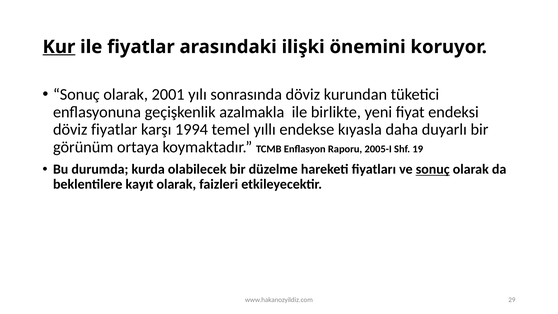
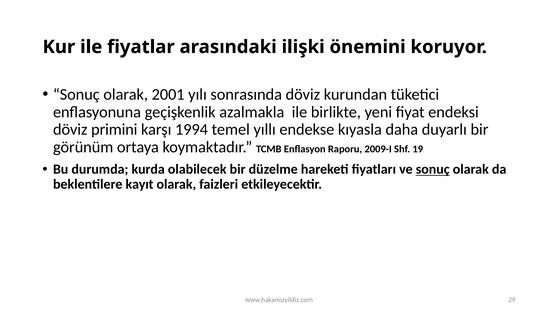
Kur underline: present -> none (59, 47)
döviz fiyatlar: fiyatlar -> primini (114, 130)
2005-I: 2005-I -> 2009-I (378, 149)
